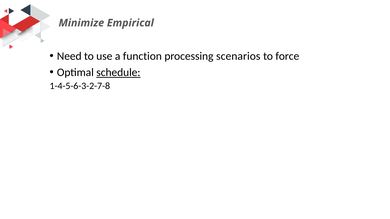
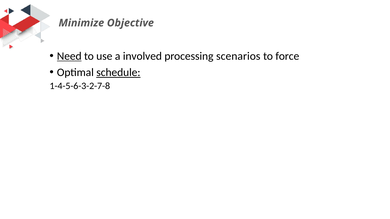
Empirical: Empirical -> Objective (130, 23)
Need underline: none -> present (69, 56)
function: function -> involved (142, 56)
